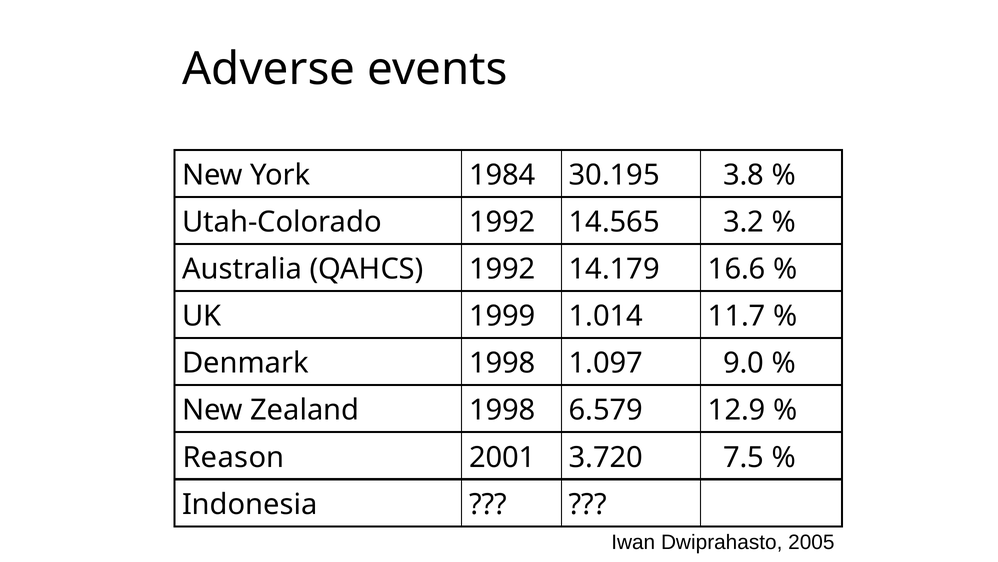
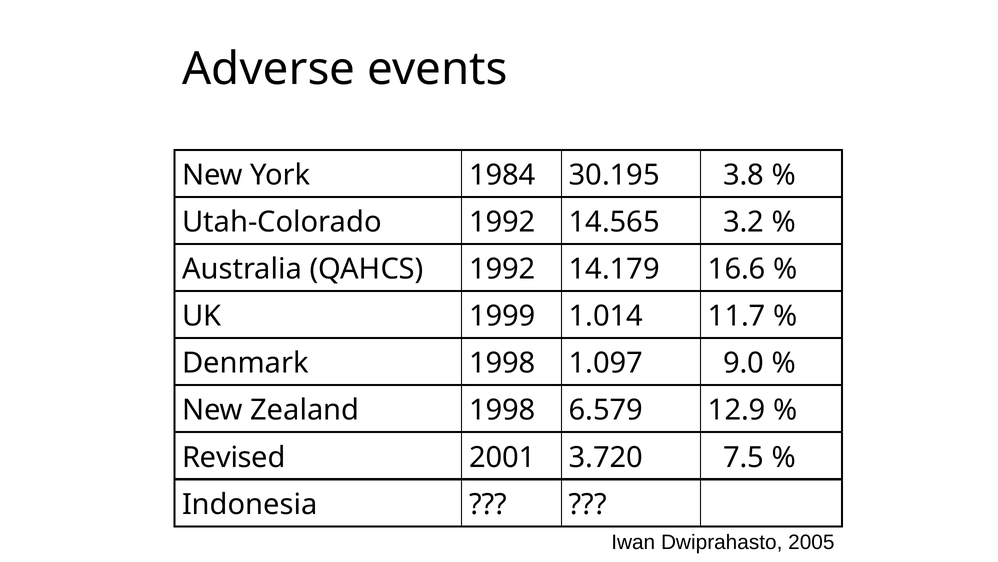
Reason: Reason -> Revised (234, 457)
